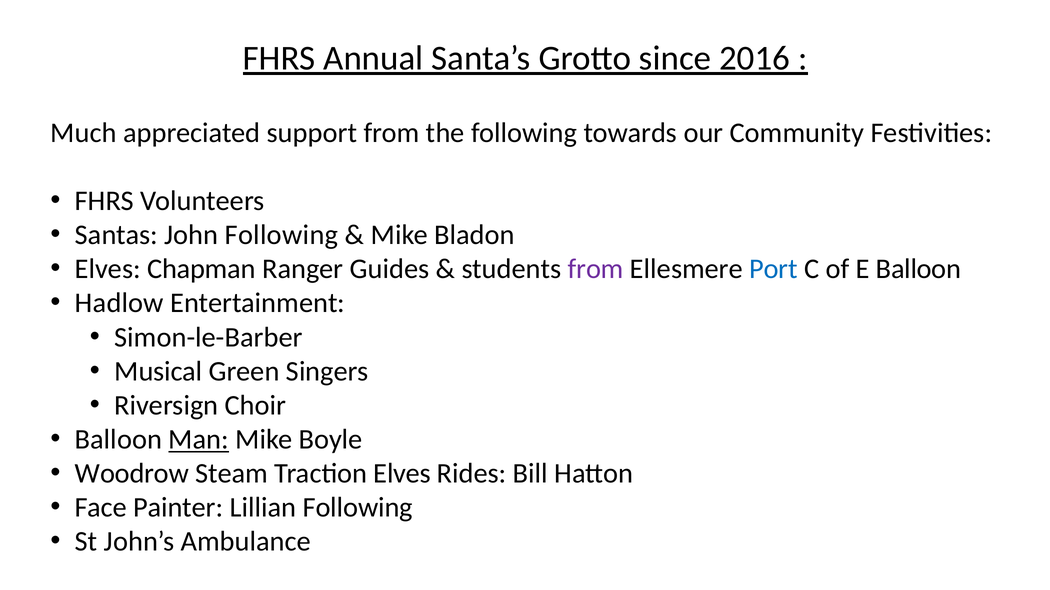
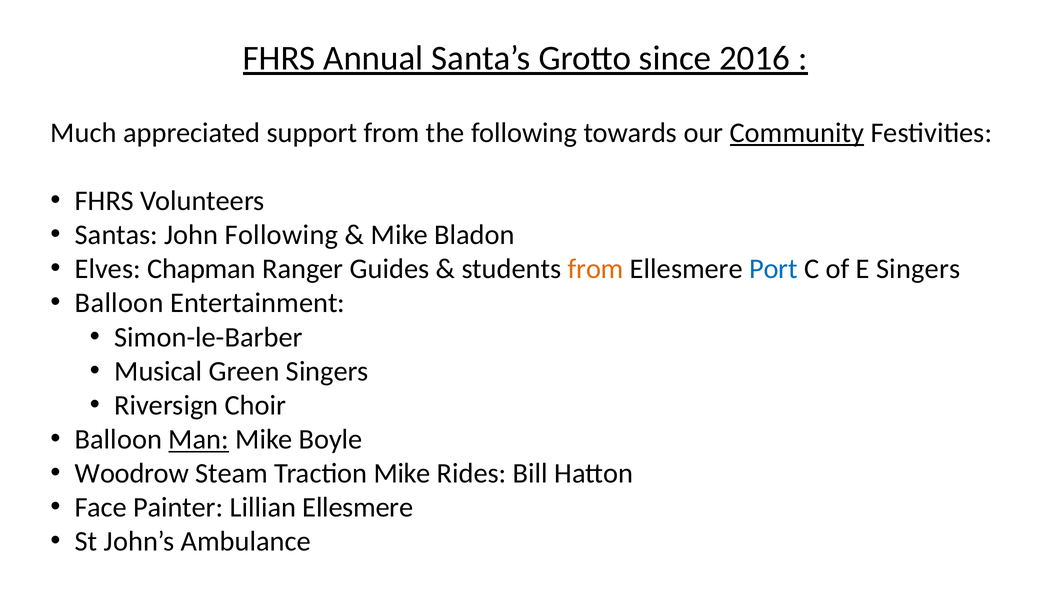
Community underline: none -> present (797, 133)
from colour: purple -> orange (596, 269)
E Balloon: Balloon -> Singers (918, 269)
Hadlow: Hadlow -> Balloon (119, 303)
Traction Elves: Elves -> Mike (402, 474)
Lillian Following: Following -> Ellesmere (358, 508)
